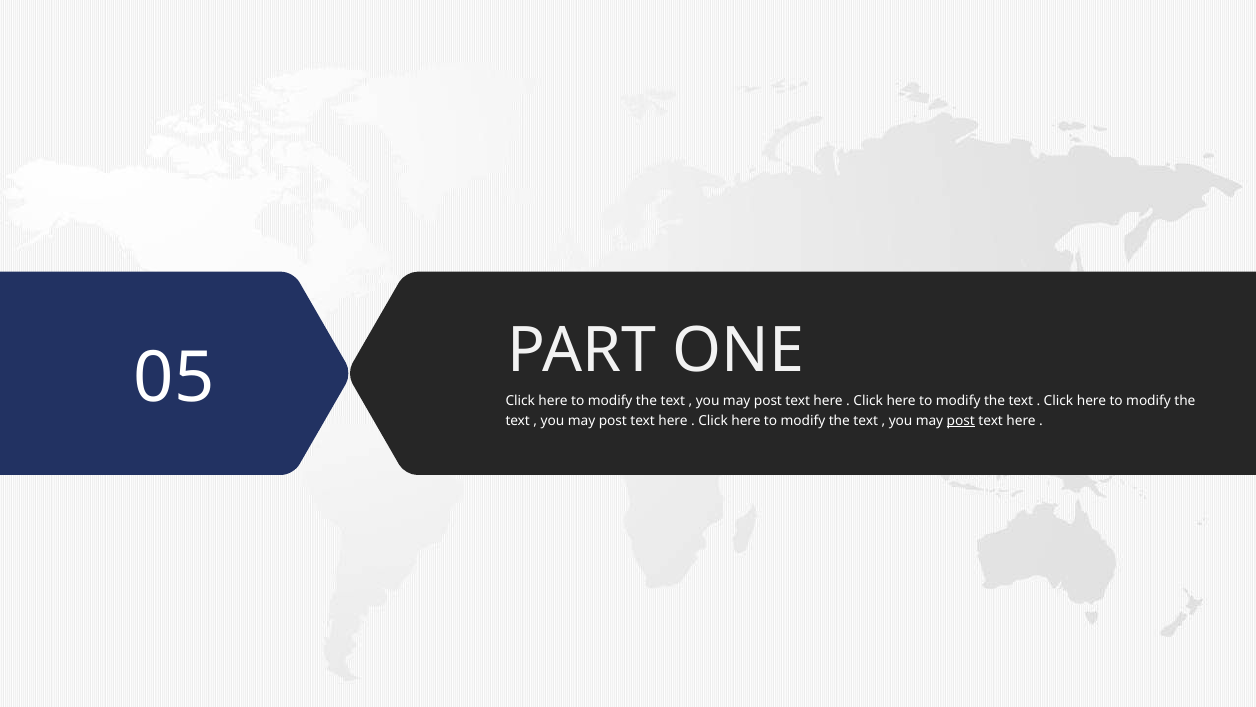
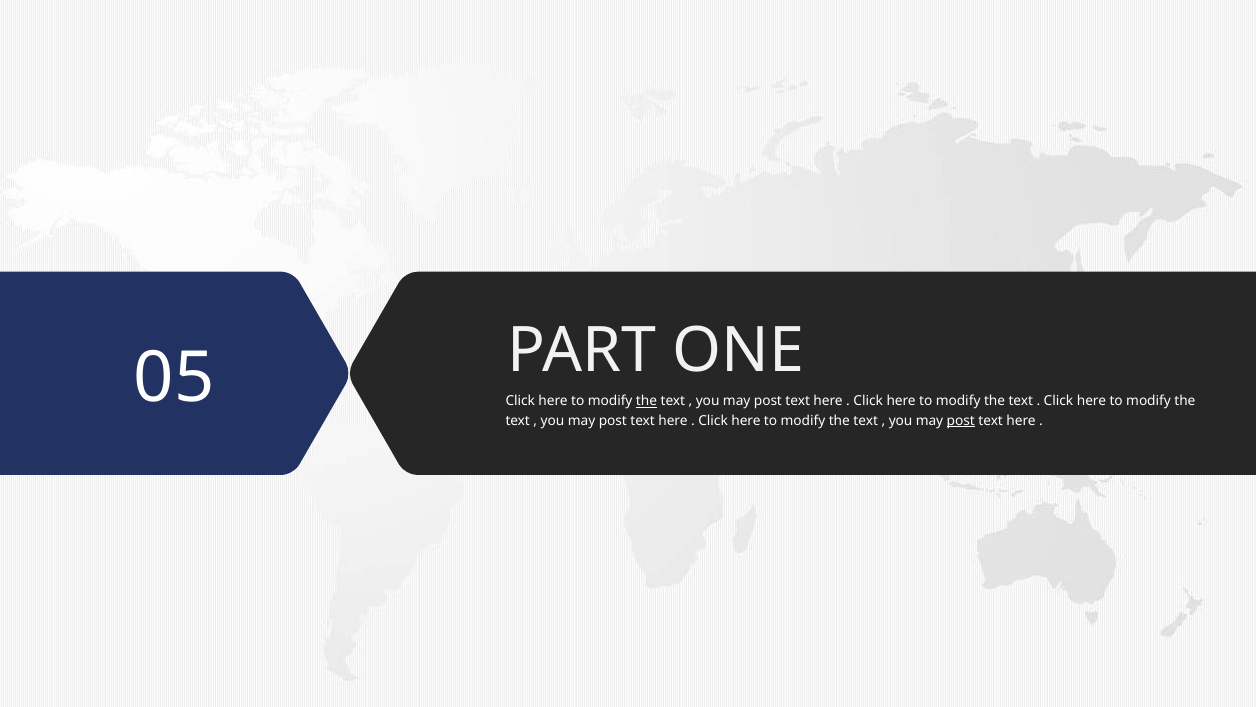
the underline: none -> present (647, 401)
